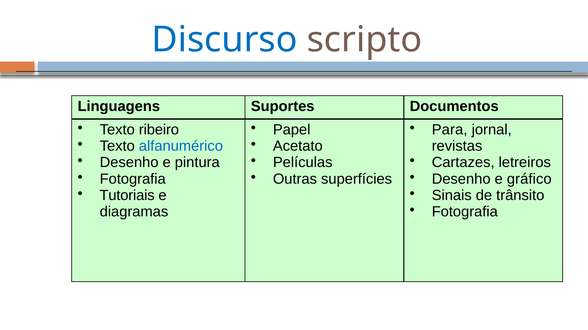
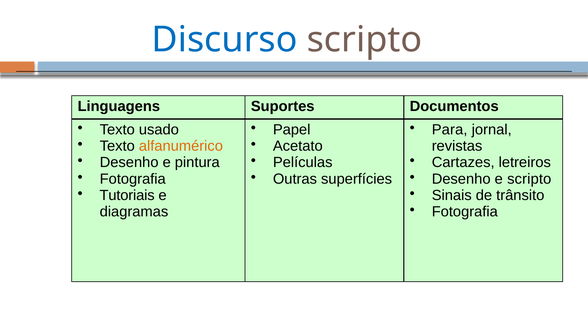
ribeiro: ribeiro -> usado (159, 130)
alfanumérico colour: blue -> orange (181, 146)
e gráfico: gráfico -> scripto (529, 179)
